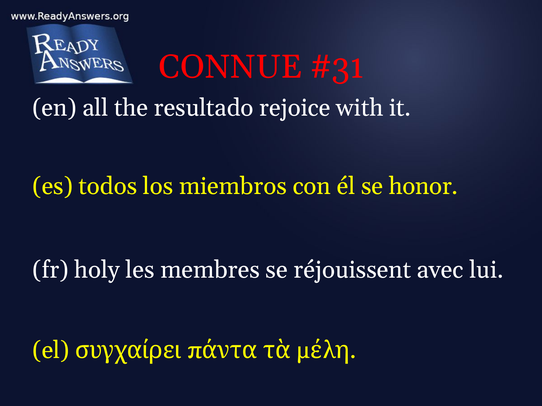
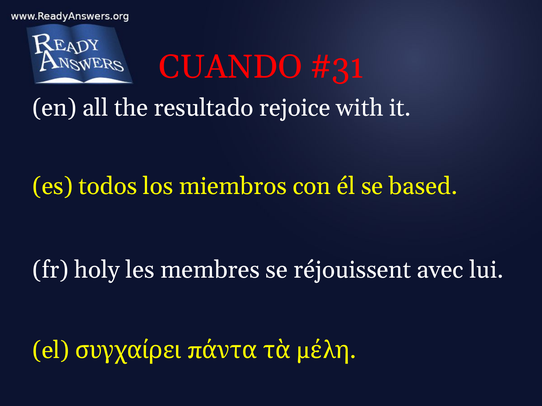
CONNUE: CONNUE -> CUANDO (231, 67)
honor: honor -> based (423, 187)
